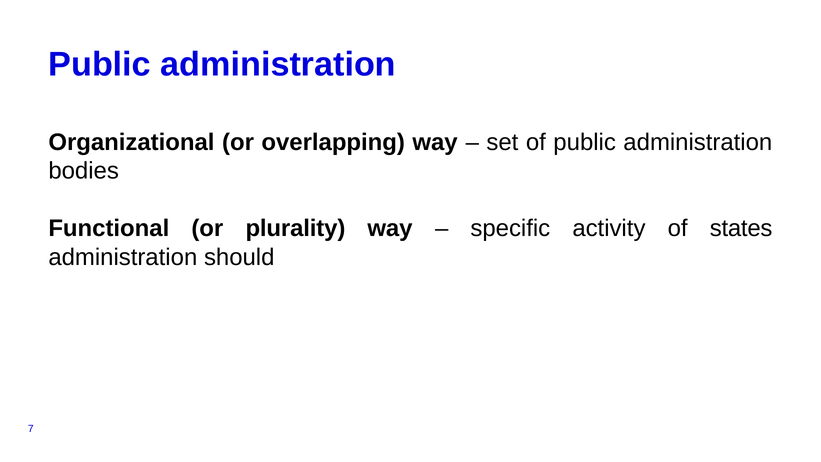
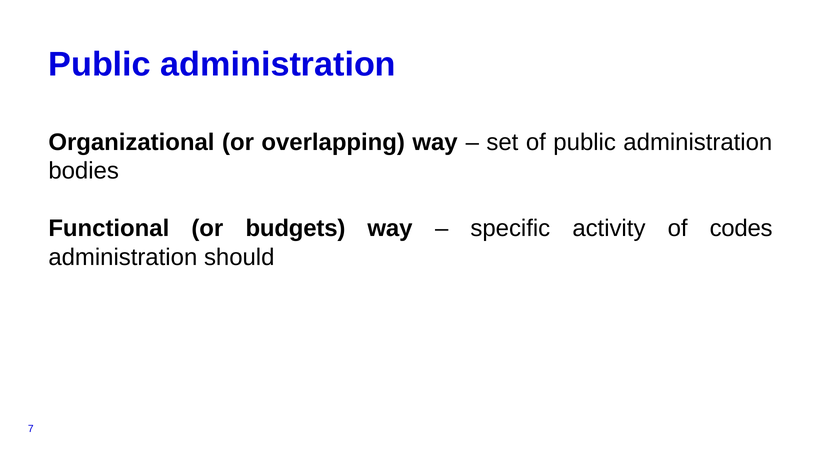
plurality: plurality -> budgets (295, 228)
states: states -> codes (741, 228)
